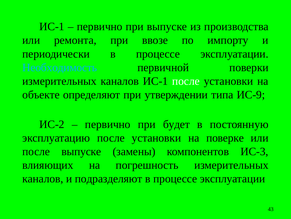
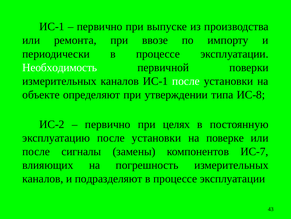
Необходимость colour: light blue -> white (60, 67)
ИС-9: ИС-9 -> ИС-8 (251, 94)
будет: будет -> целях (176, 124)
после выпуске: выпуске -> сигналы (81, 151)
ИС-3: ИС-3 -> ИС-7 (254, 151)
